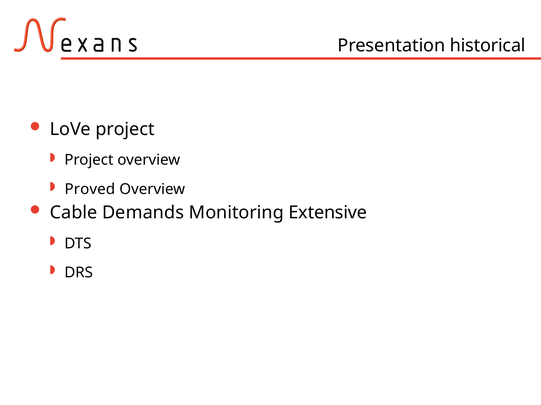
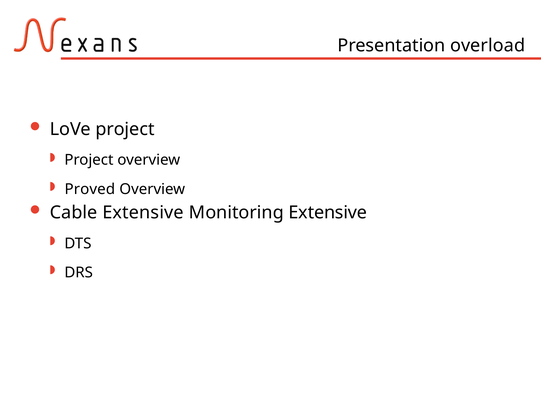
historical: historical -> overload (488, 46)
Cable Demands: Demands -> Extensive (143, 213)
